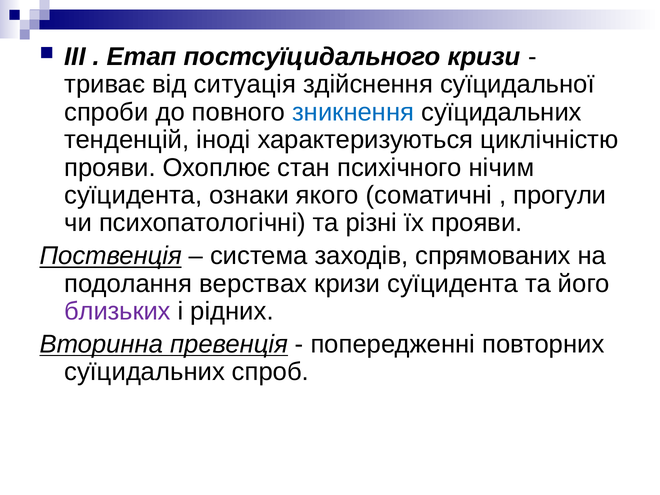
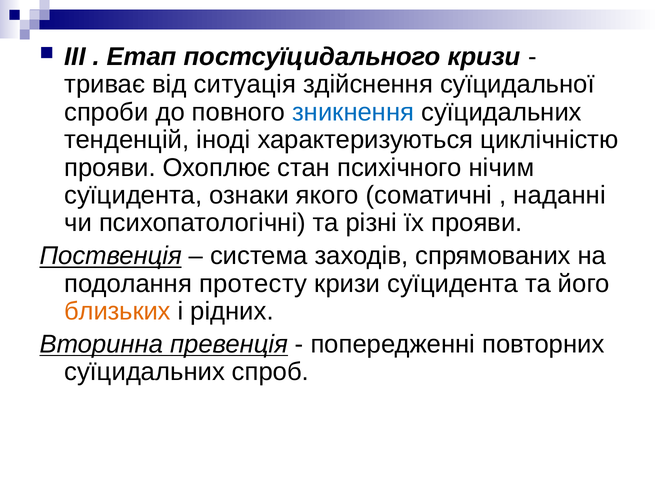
прогули: прогули -> наданні (560, 195)
верствах: верствах -> протесту (253, 284)
близьких colour: purple -> orange (118, 311)
